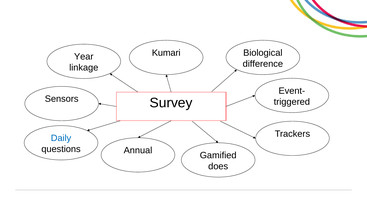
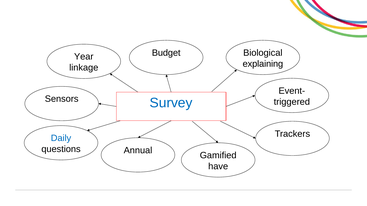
Kumari: Kumari -> Budget (166, 53)
difference: difference -> explaining (263, 64)
Survey colour: black -> blue (171, 103)
does: does -> have (218, 167)
